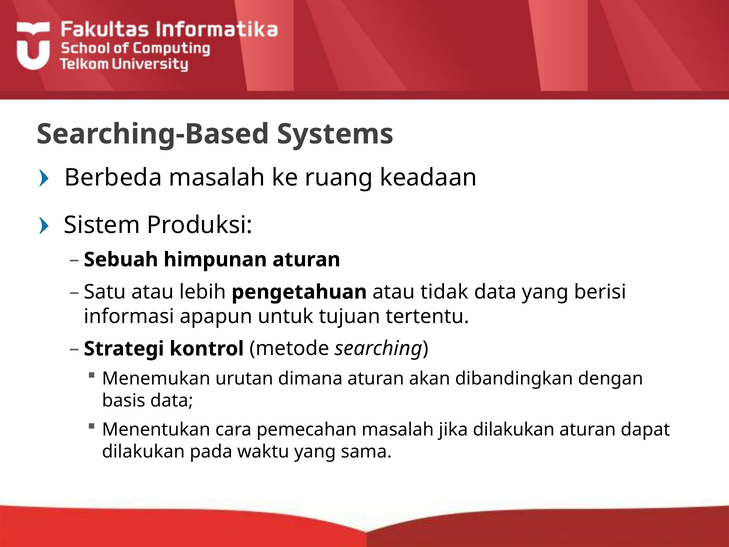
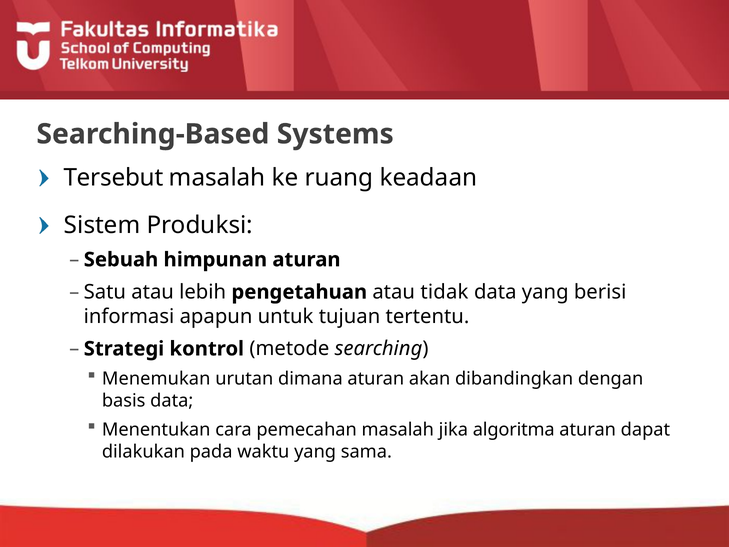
Berbeda: Berbeda -> Tersebut (113, 178)
jika dilakukan: dilakukan -> algoritma (514, 429)
